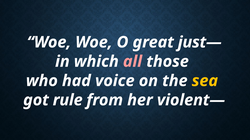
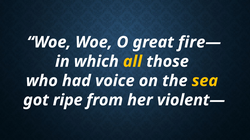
just—: just— -> fire— (200, 42)
all colour: pink -> yellow (133, 62)
rule: rule -> ripe (68, 100)
